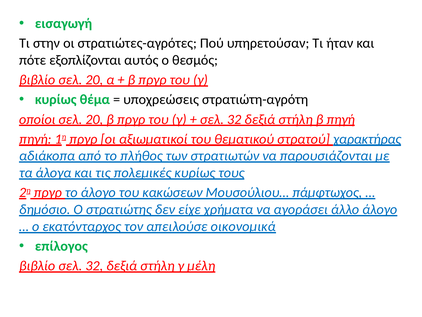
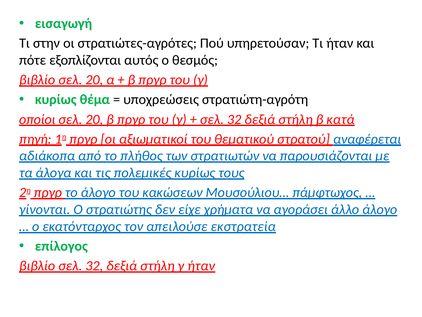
β πηγή: πηγή -> κατά (341, 119)
χαρακτήρας: χαρακτήρας -> αναφέρεται (367, 139)
δημόσιο: δημόσιο -> γίνονται (45, 209)
οικονομικά: οικονομικά -> εκστρατεία (243, 226)
γ μέλη: μέλη -> ήταν (201, 265)
